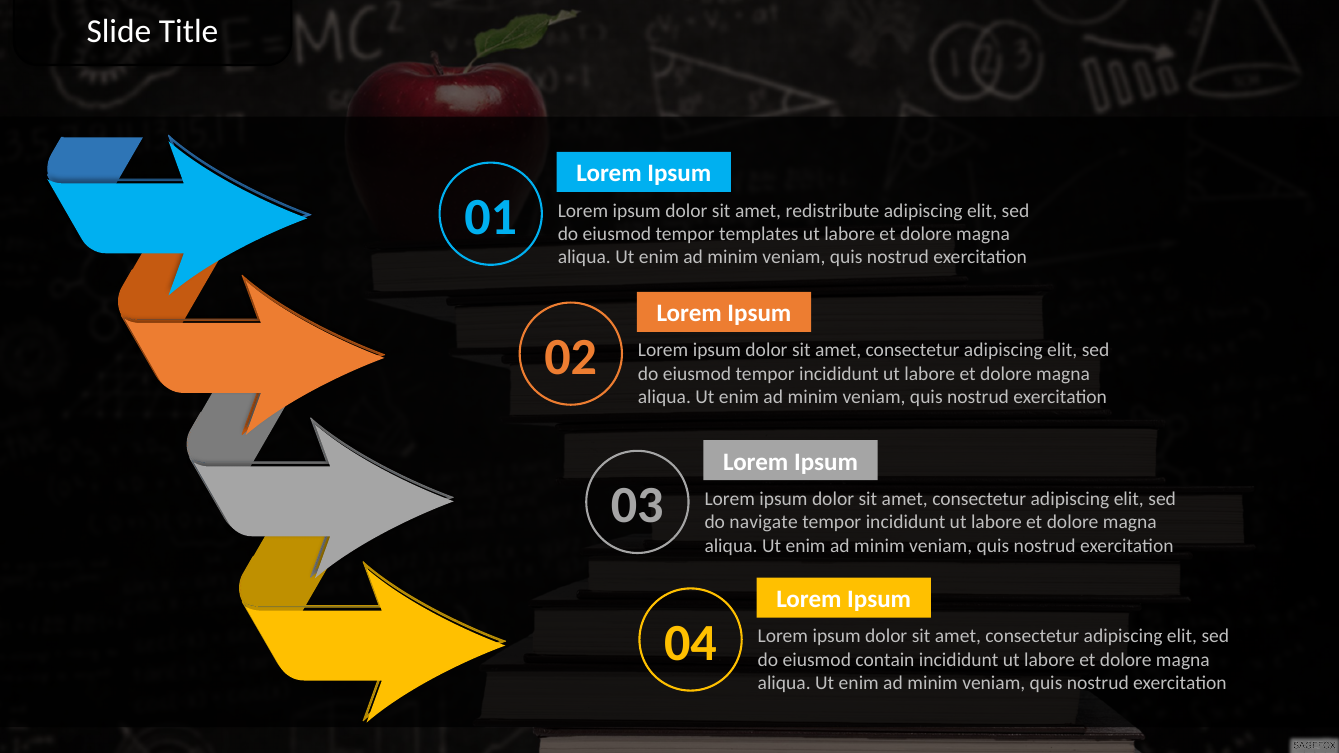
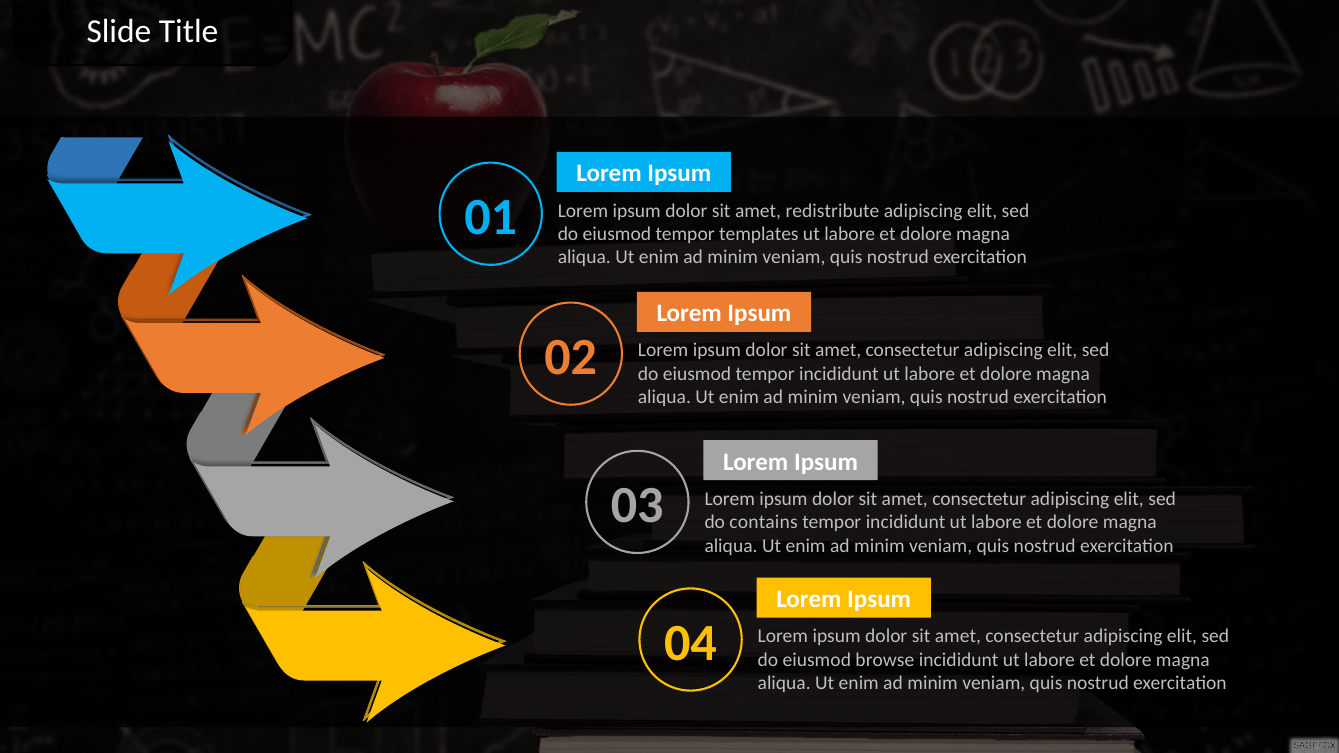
navigate: navigate -> contains (764, 522)
contain: contain -> browse (885, 660)
